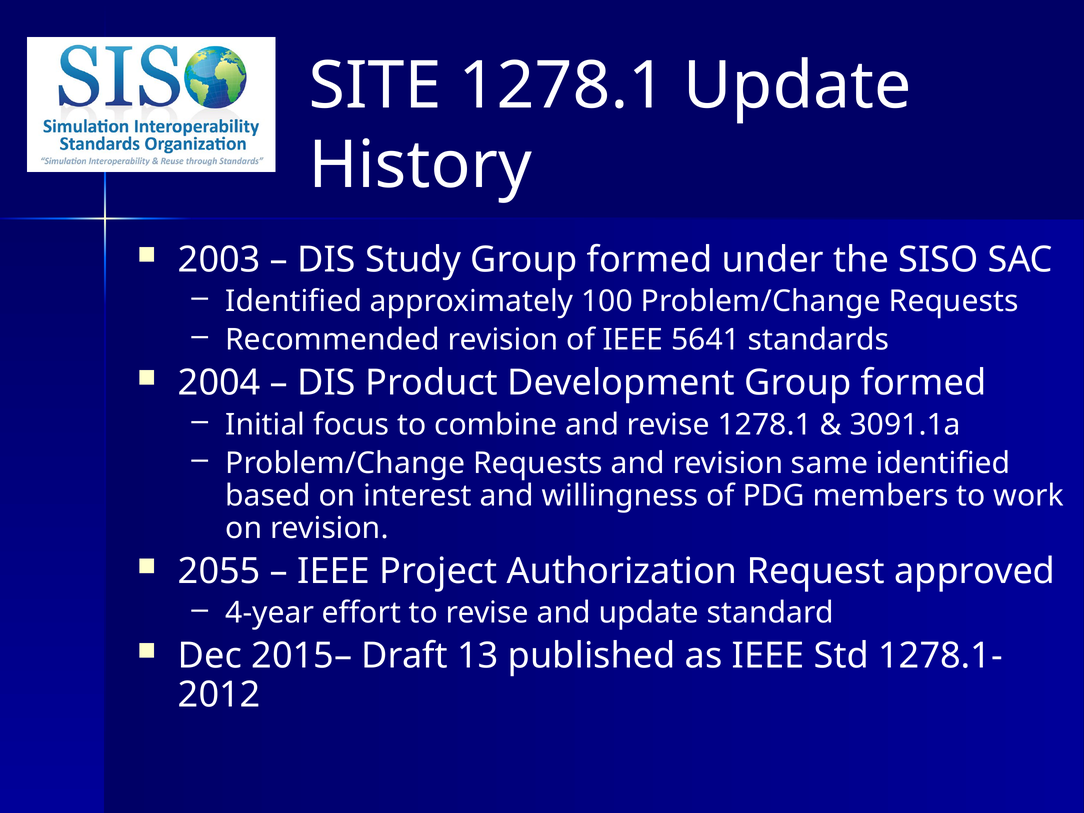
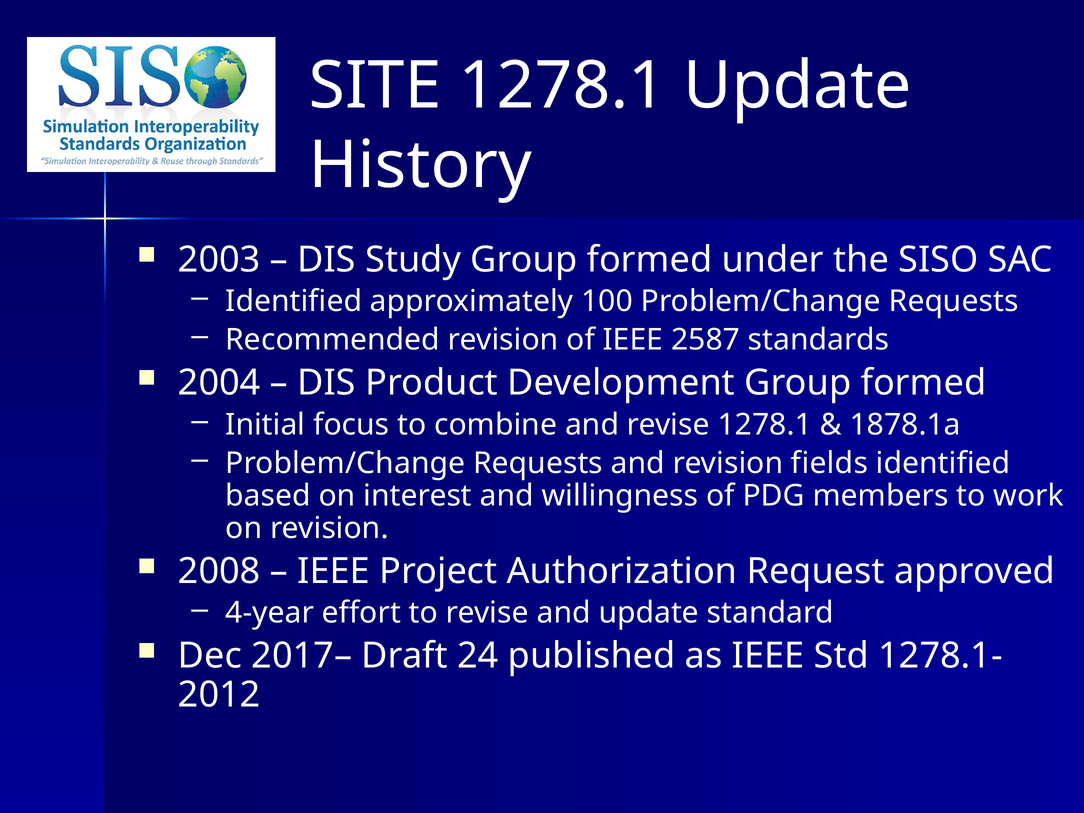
5641: 5641 -> 2587 (706, 340)
3091.1a: 3091.1a -> 1878.1a (905, 425)
same: same -> fields (829, 463)
2055: 2055 -> 2008 (219, 571)
2015–: 2015– -> 2017– (302, 656)
13: 13 -> 24 (478, 656)
